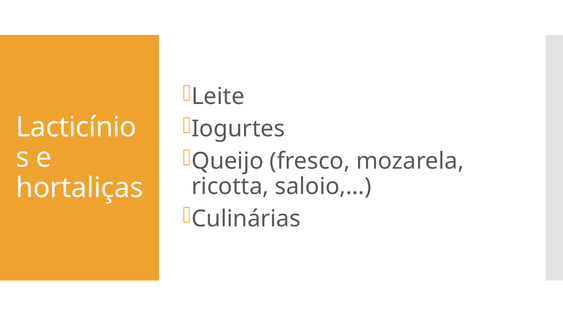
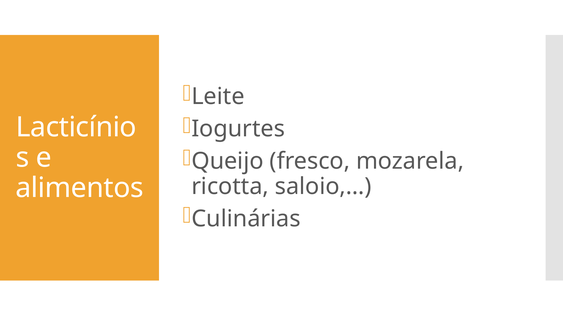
hortaliças: hortaliças -> alimentos (80, 188)
